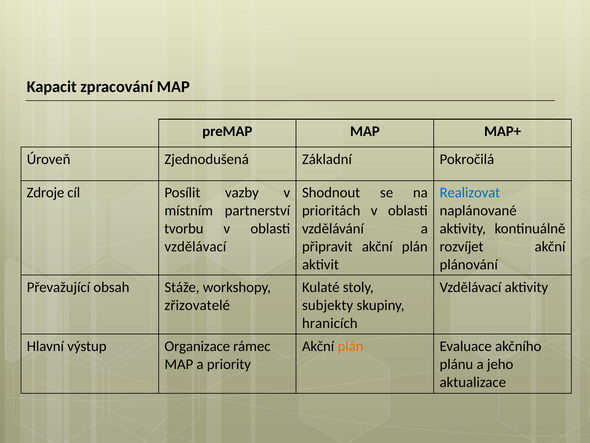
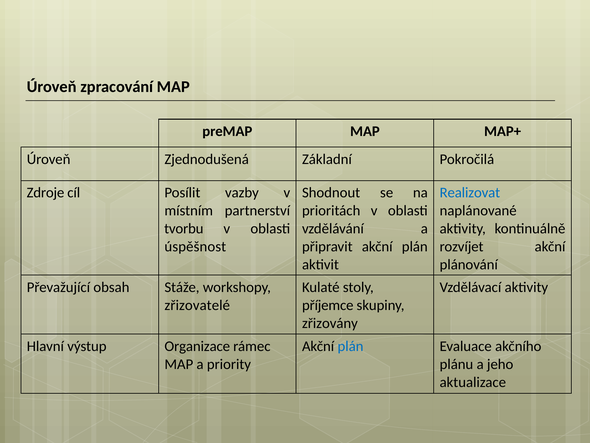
Kapacit: Kapacit -> Úroveň (52, 87)
vzdělávací: vzdělávací -> úspěšnost (195, 246)
subjekty: subjekty -> příjemce (328, 305)
hranicích: hranicích -> zřizovány (330, 323)
plán colour: orange -> blue (351, 346)
